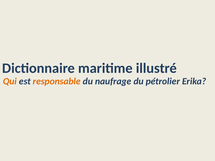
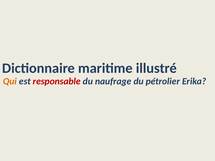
responsable colour: orange -> red (57, 81)
